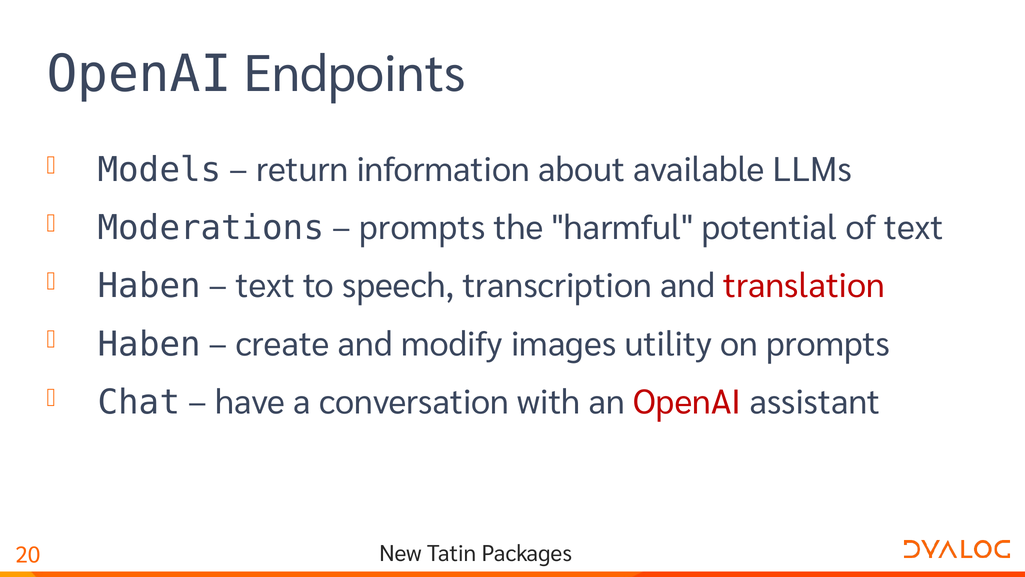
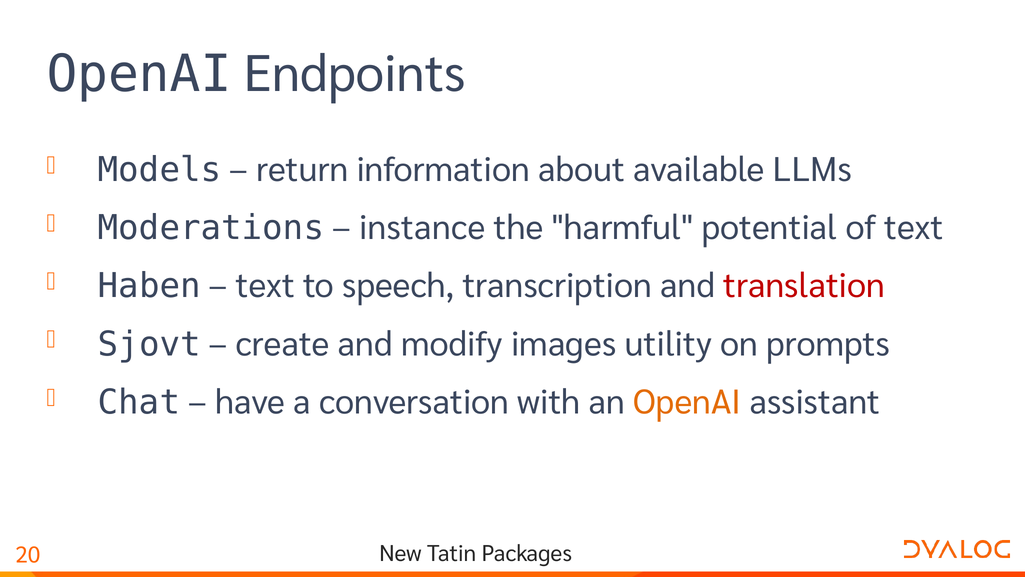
prompts: prompts -> instance (422, 228)
Haben: Haben -> Sjovt (149, 344)
OpenAI colour: red -> orange (687, 402)
